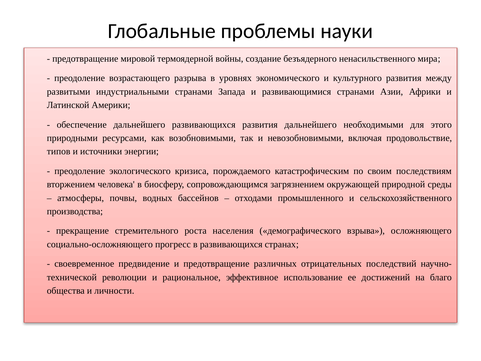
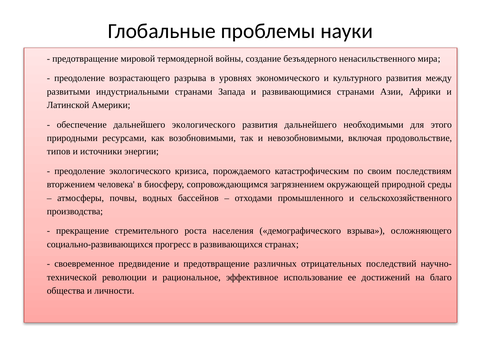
дальнейшего развивающихся: развивающихся -> экологического (204, 125)
социально-осложняющего: социально-осложняющего -> социально-развивающихся (100, 244)
